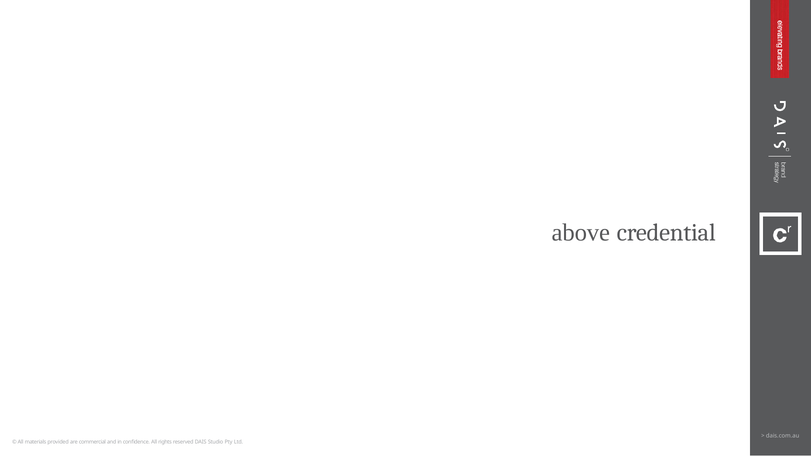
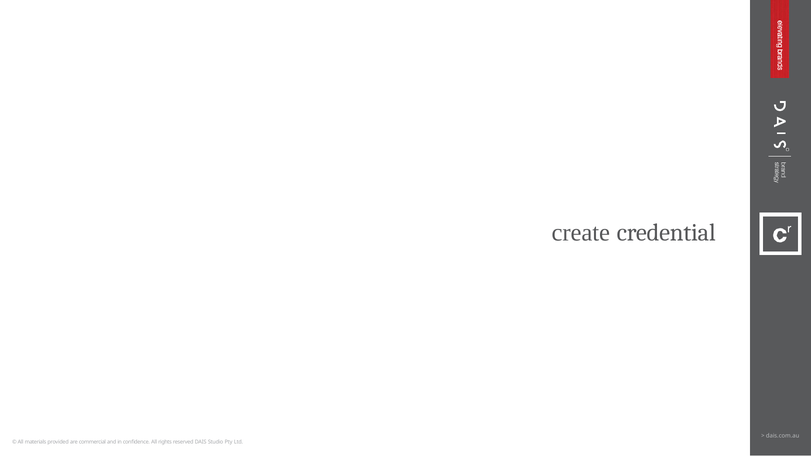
above: above -> create (581, 233)
